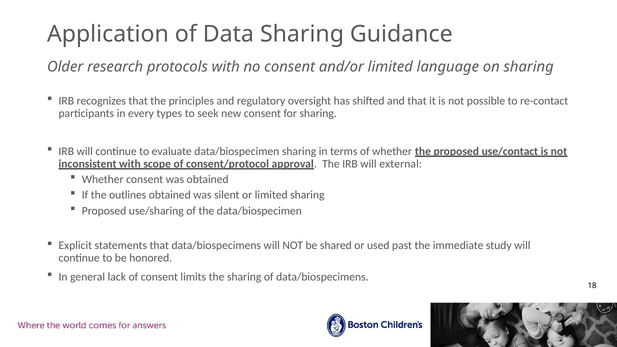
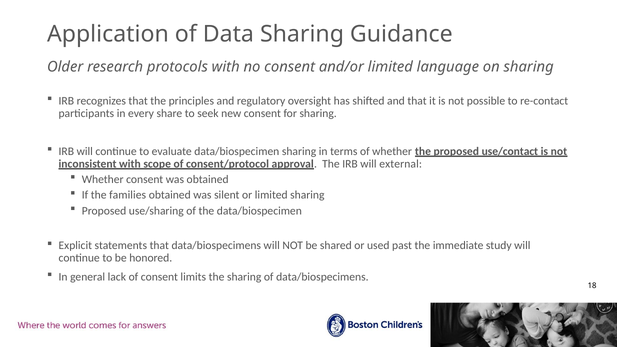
types: types -> share (169, 113)
outlines: outlines -> families (128, 195)
